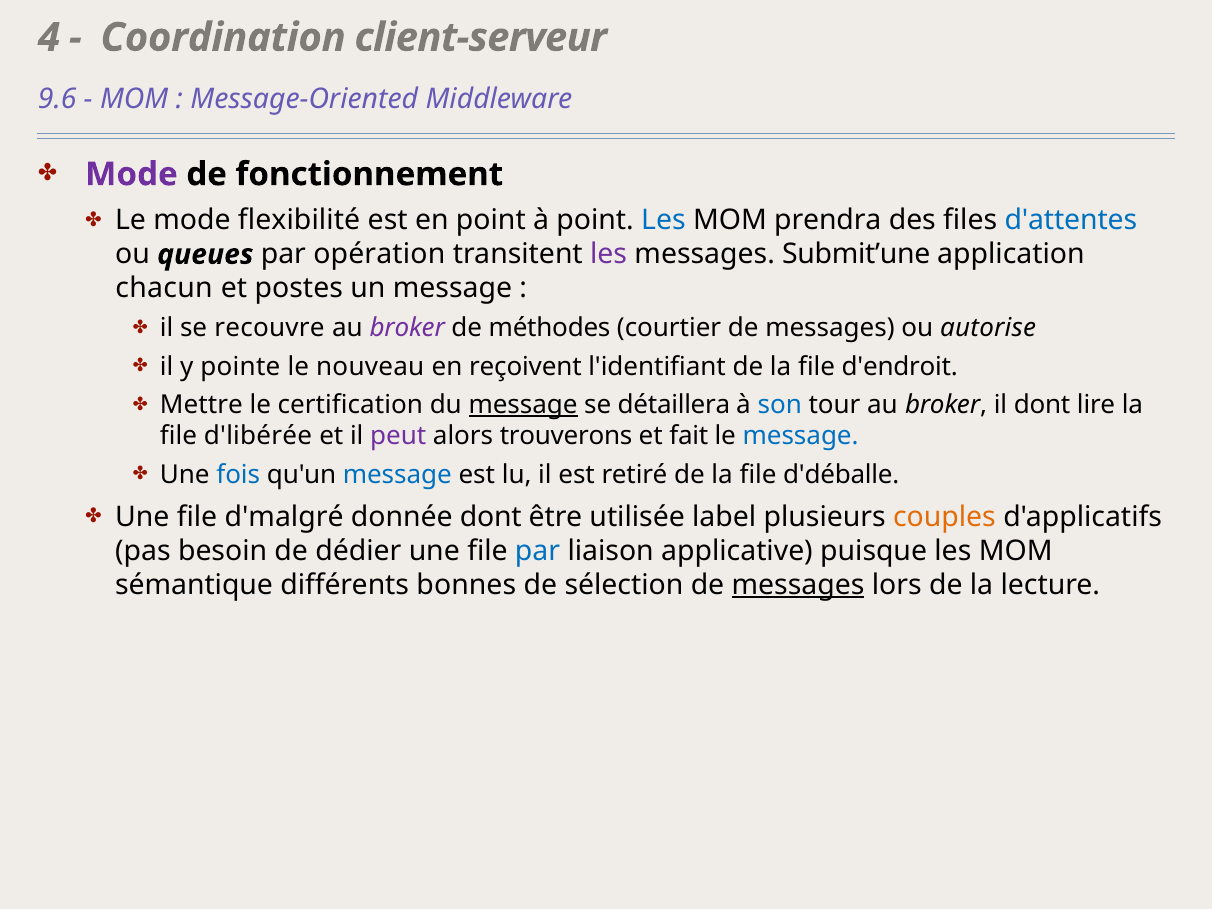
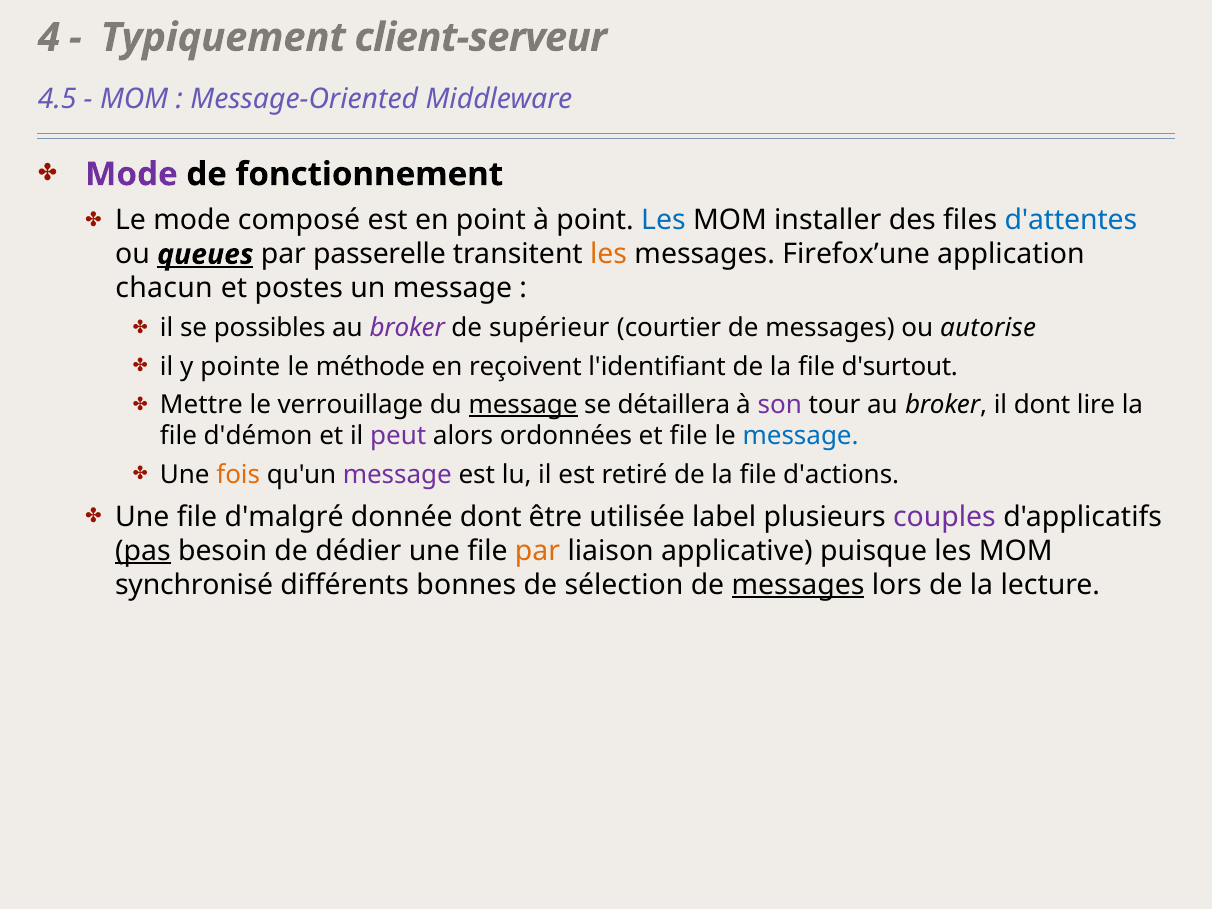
Coordination: Coordination -> Typiquement (223, 38)
9.6: 9.6 -> 4.5 (57, 99)
flexibilité: flexibilité -> composé (299, 220)
prendra: prendra -> installer (828, 220)
queues underline: none -> present (205, 254)
opération: opération -> passerelle (380, 254)
les colour: purple -> orange (609, 254)
Submit’une: Submit’une -> Firefox’une (856, 254)
recouvre: recouvre -> possibles (270, 328)
méthodes: méthodes -> supérieur (549, 328)
nouveau: nouveau -> méthode (370, 367)
d'endroit: d'endroit -> d'surtout (900, 367)
certification: certification -> verrouillage (350, 405)
son colour: blue -> purple (780, 405)
d'libérée: d'libérée -> d'démon (258, 436)
trouverons: trouverons -> ordonnées (566, 436)
et fait: fait -> file (689, 436)
fois colour: blue -> orange (238, 474)
message colour: blue -> purple (397, 474)
d'déballe: d'déballe -> d'actions (841, 474)
couples colour: orange -> purple (944, 517)
pas underline: none -> present (143, 551)
par colour: blue -> orange (538, 551)
sémantique: sémantique -> synchronisé (194, 585)
